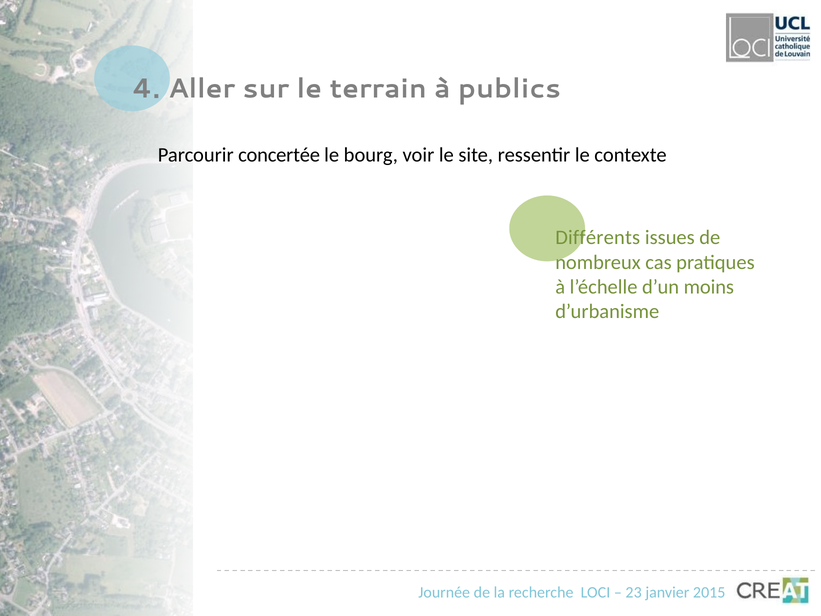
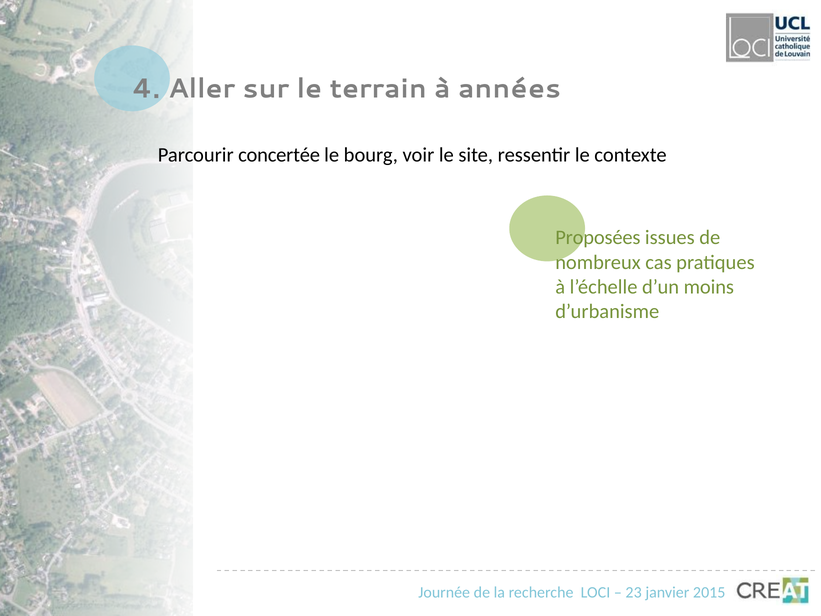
publics: publics -> années (510, 89)
Différents: Différents -> Proposées (598, 238)
